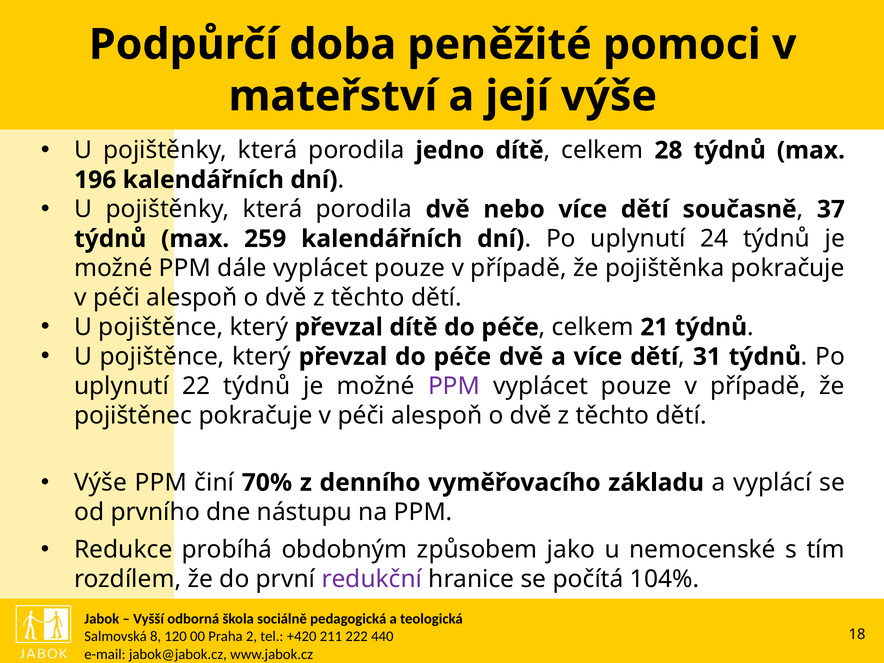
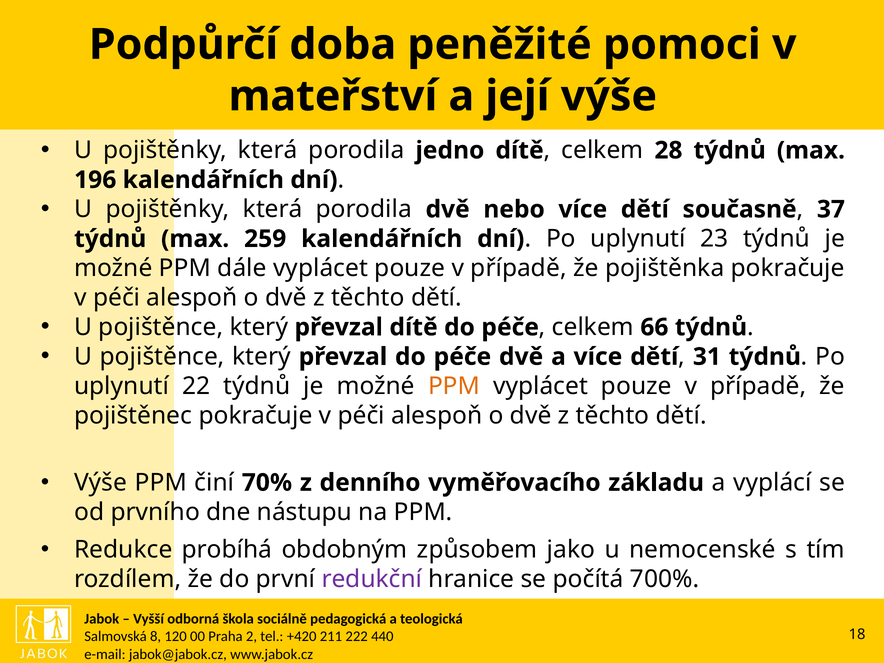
24: 24 -> 23 (714, 239)
21: 21 -> 66 (654, 327)
PPM colour: purple -> orange (454, 386)
104%: 104% -> 700% (665, 579)
